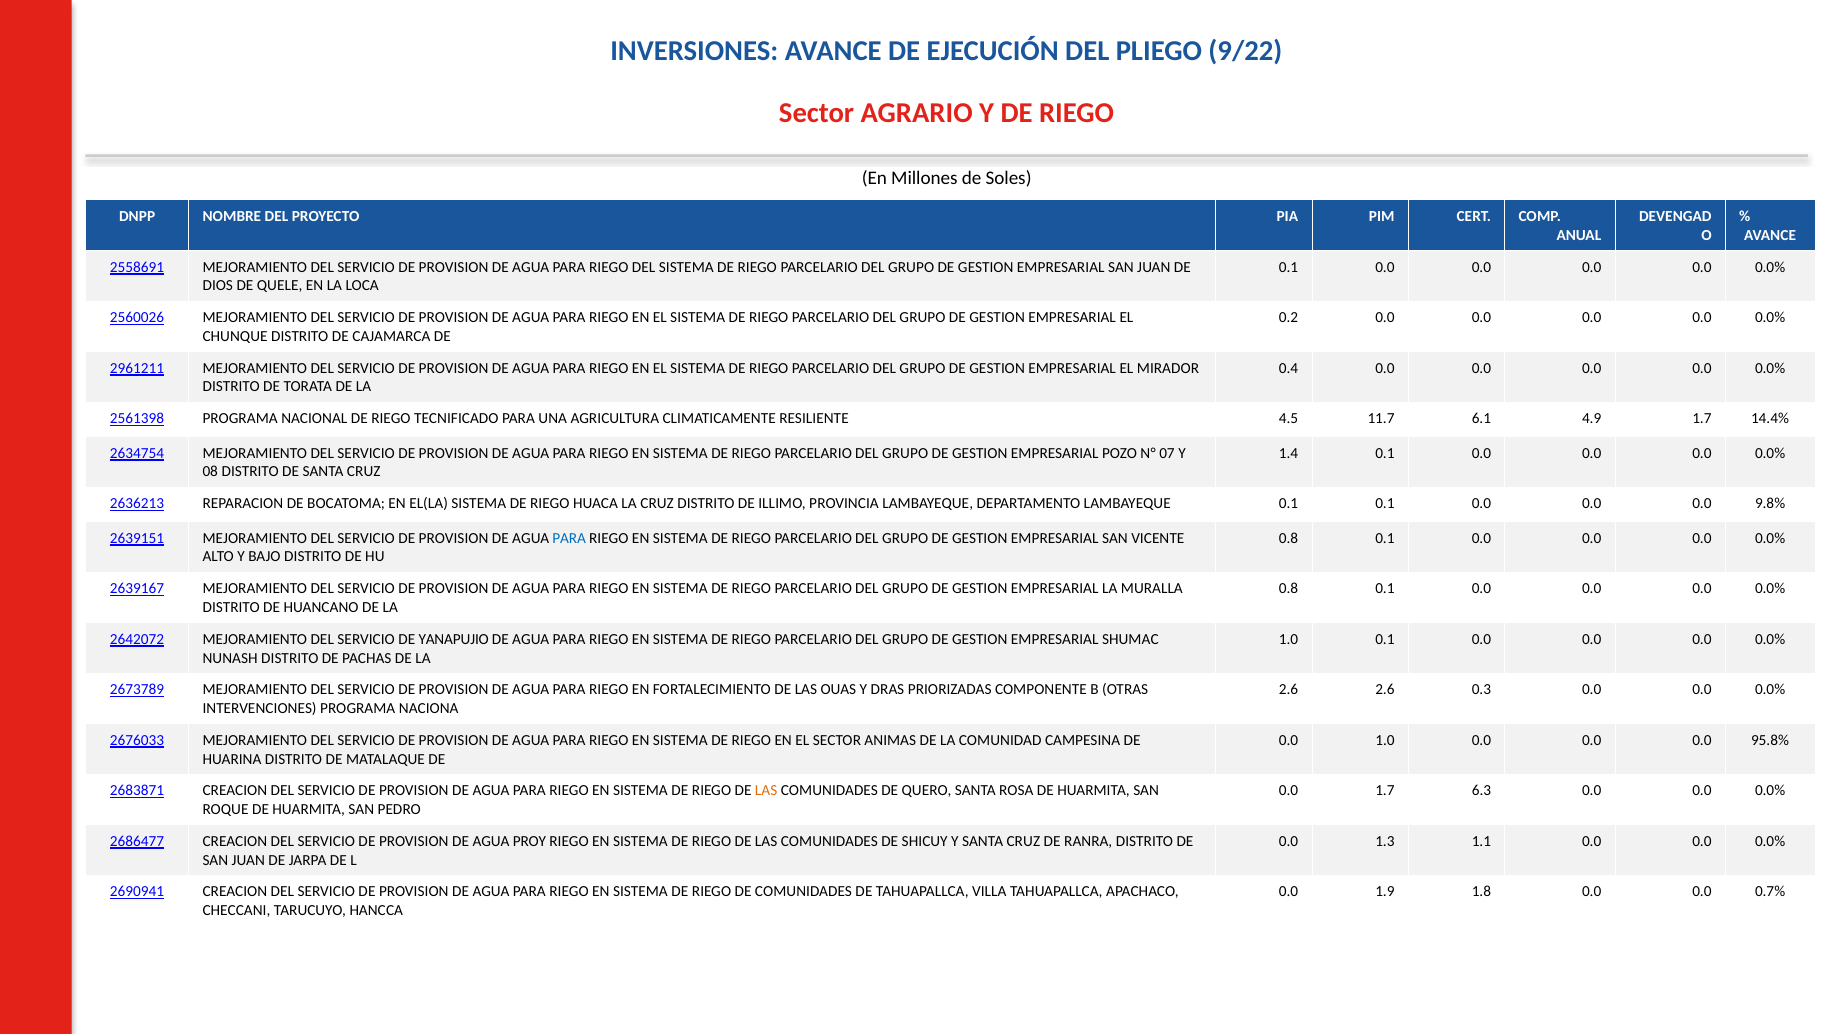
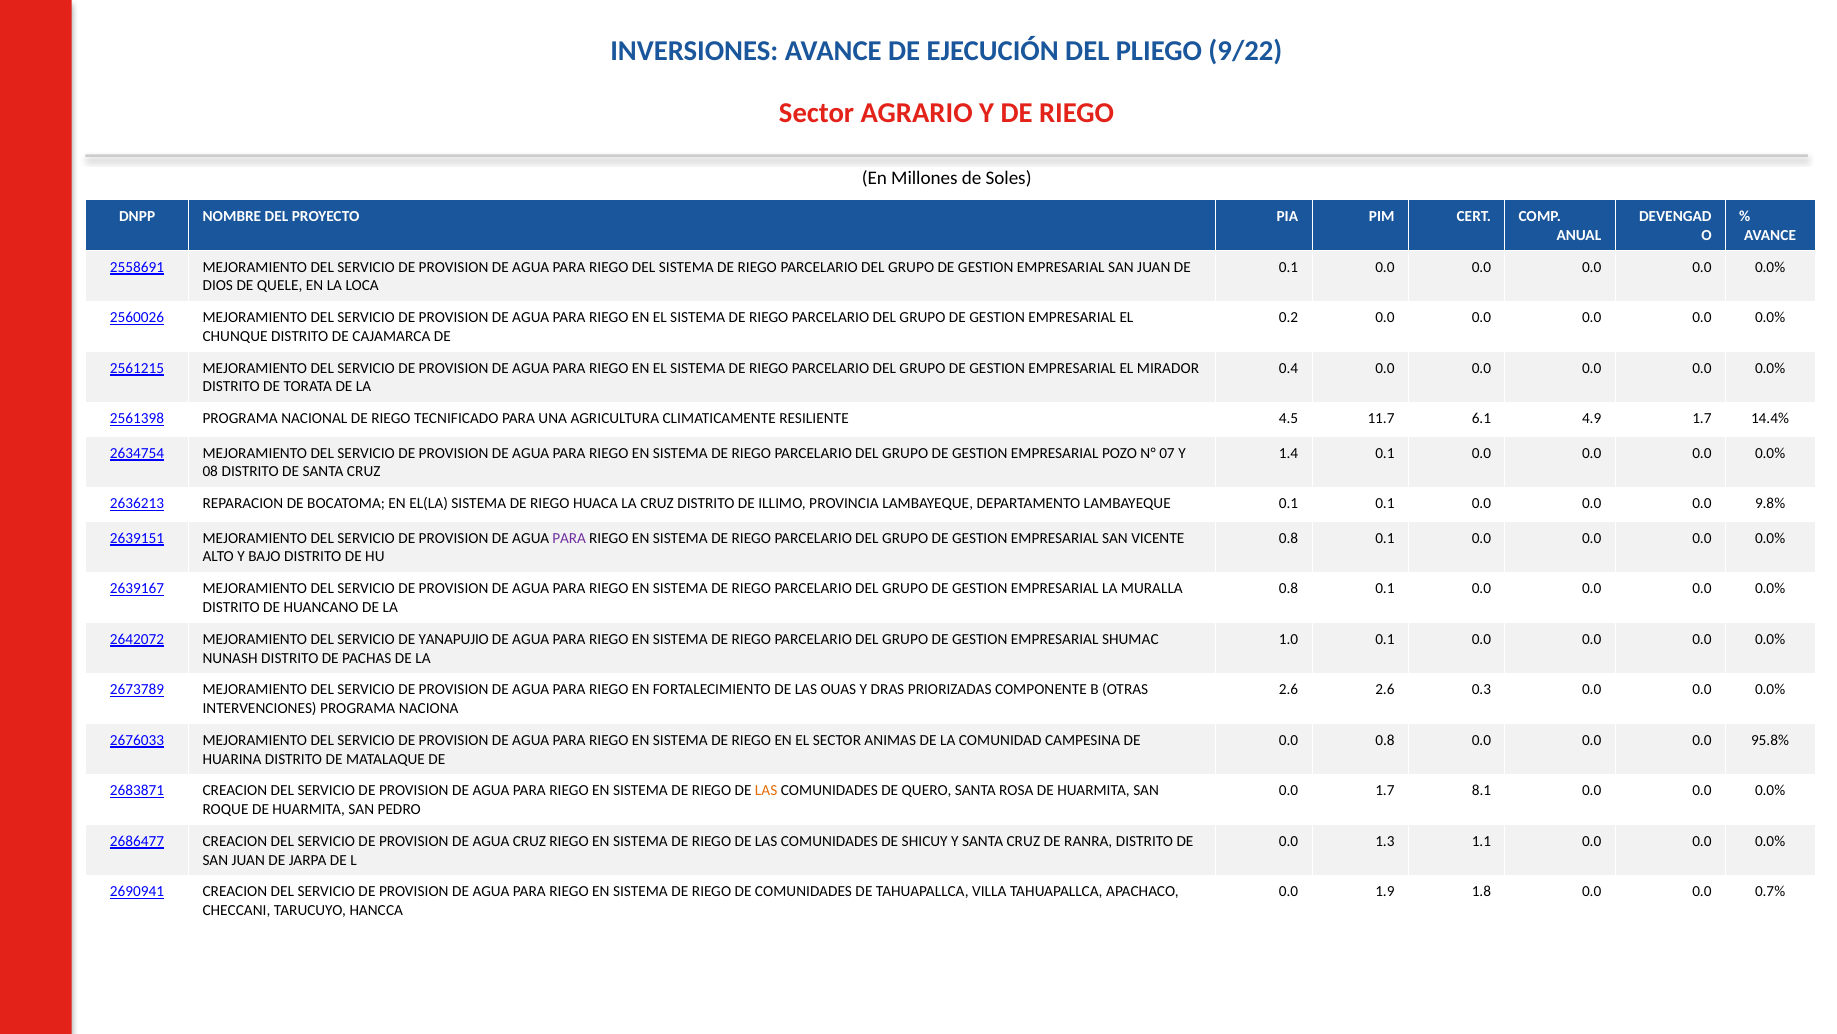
2961211: 2961211 -> 2561215 (137, 368)
PARA colour: blue -> purple (569, 538)
0.0 1.0: 1.0 -> 0.8 (1385, 740)
6.3: 6.3 -> 8.1 (1481, 790)
AGUA PROY: PROY -> CRUZ (529, 841)
